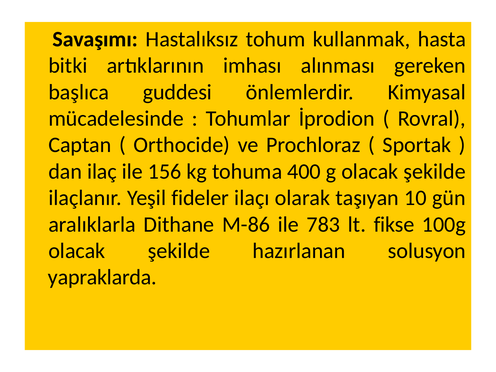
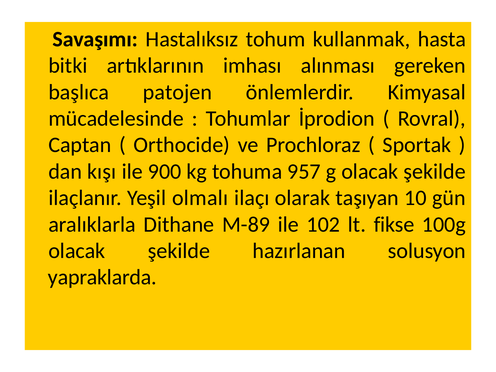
guddesi: guddesi -> patojen (177, 92)
ilaç: ilaç -> kışı (102, 171)
156: 156 -> 900 (165, 171)
400: 400 -> 957 (304, 171)
fideler: fideler -> olmalı (200, 198)
M-86: M-86 -> M-89 (246, 224)
783: 783 -> 102 (323, 224)
